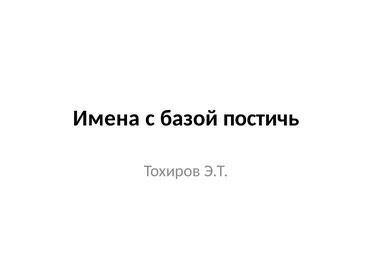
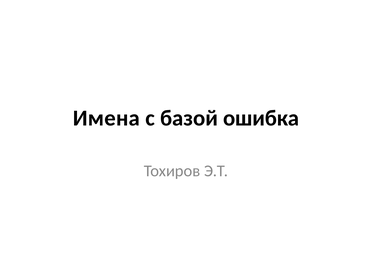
постичь: постичь -> ошибка (261, 118)
